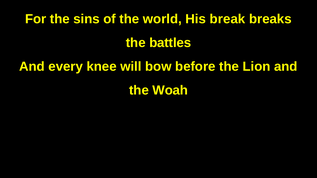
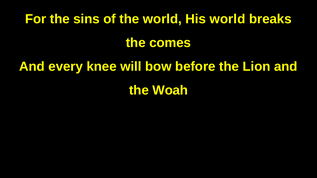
His break: break -> world (227, 19)
battles: battles -> comes (170, 43)
